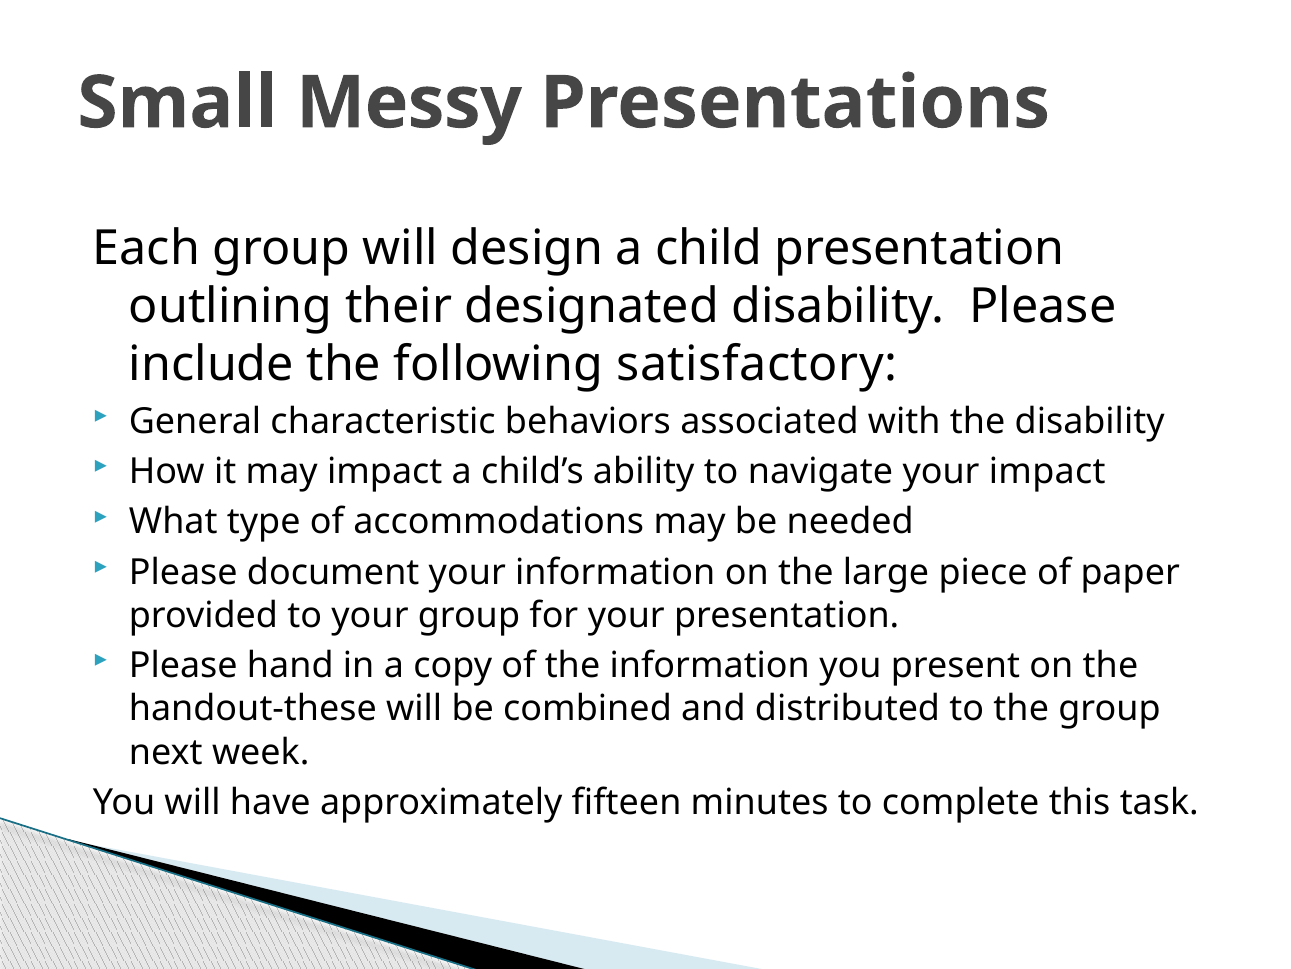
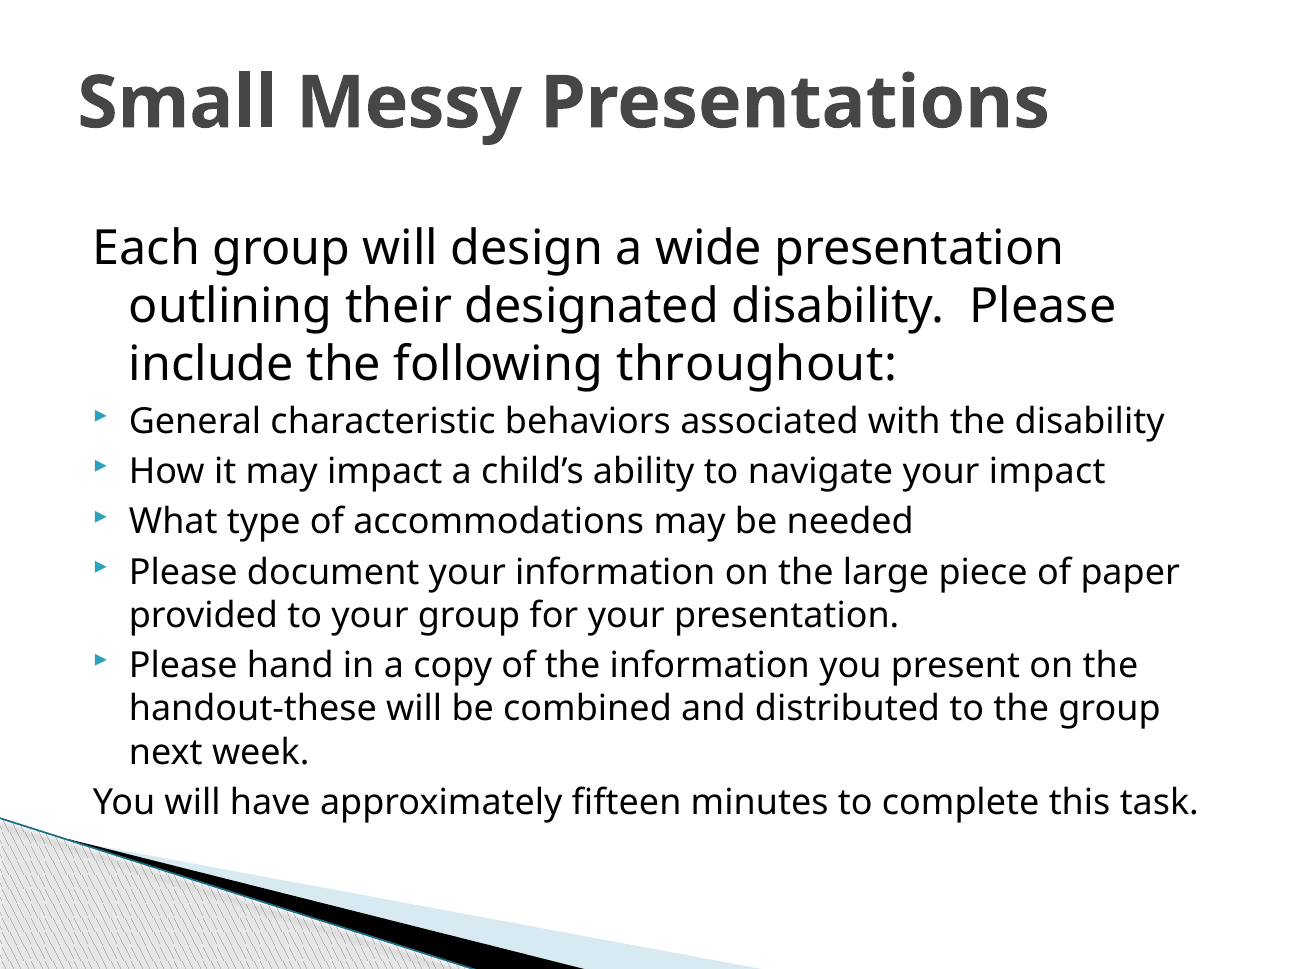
child: child -> wide (709, 248)
satisfactory: satisfactory -> throughout (757, 364)
